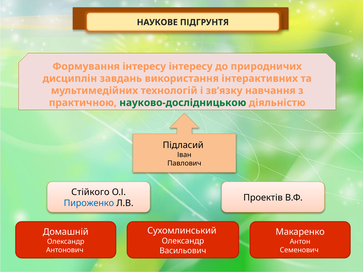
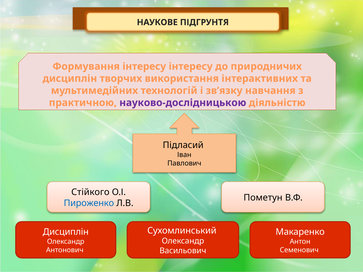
завдань: завдань -> творчих (121, 79)
науково-дослідницькою colour: green -> purple (183, 103)
Проектів: Проектів -> Пометун (263, 198)
Домашній: Домашній -> Дисциплін (66, 232)
